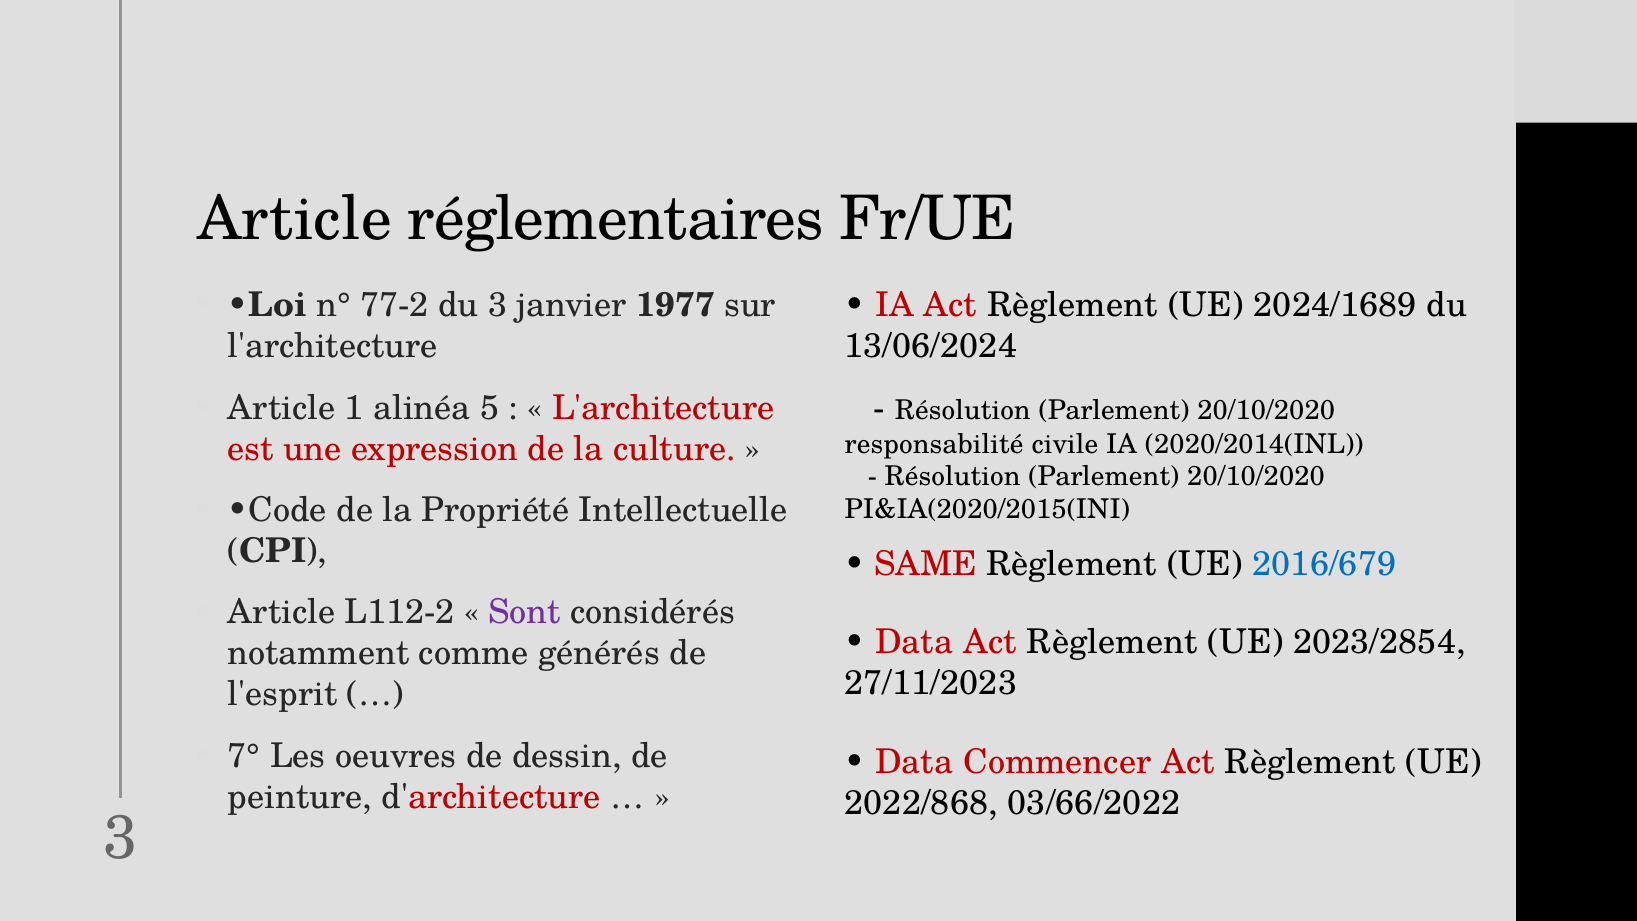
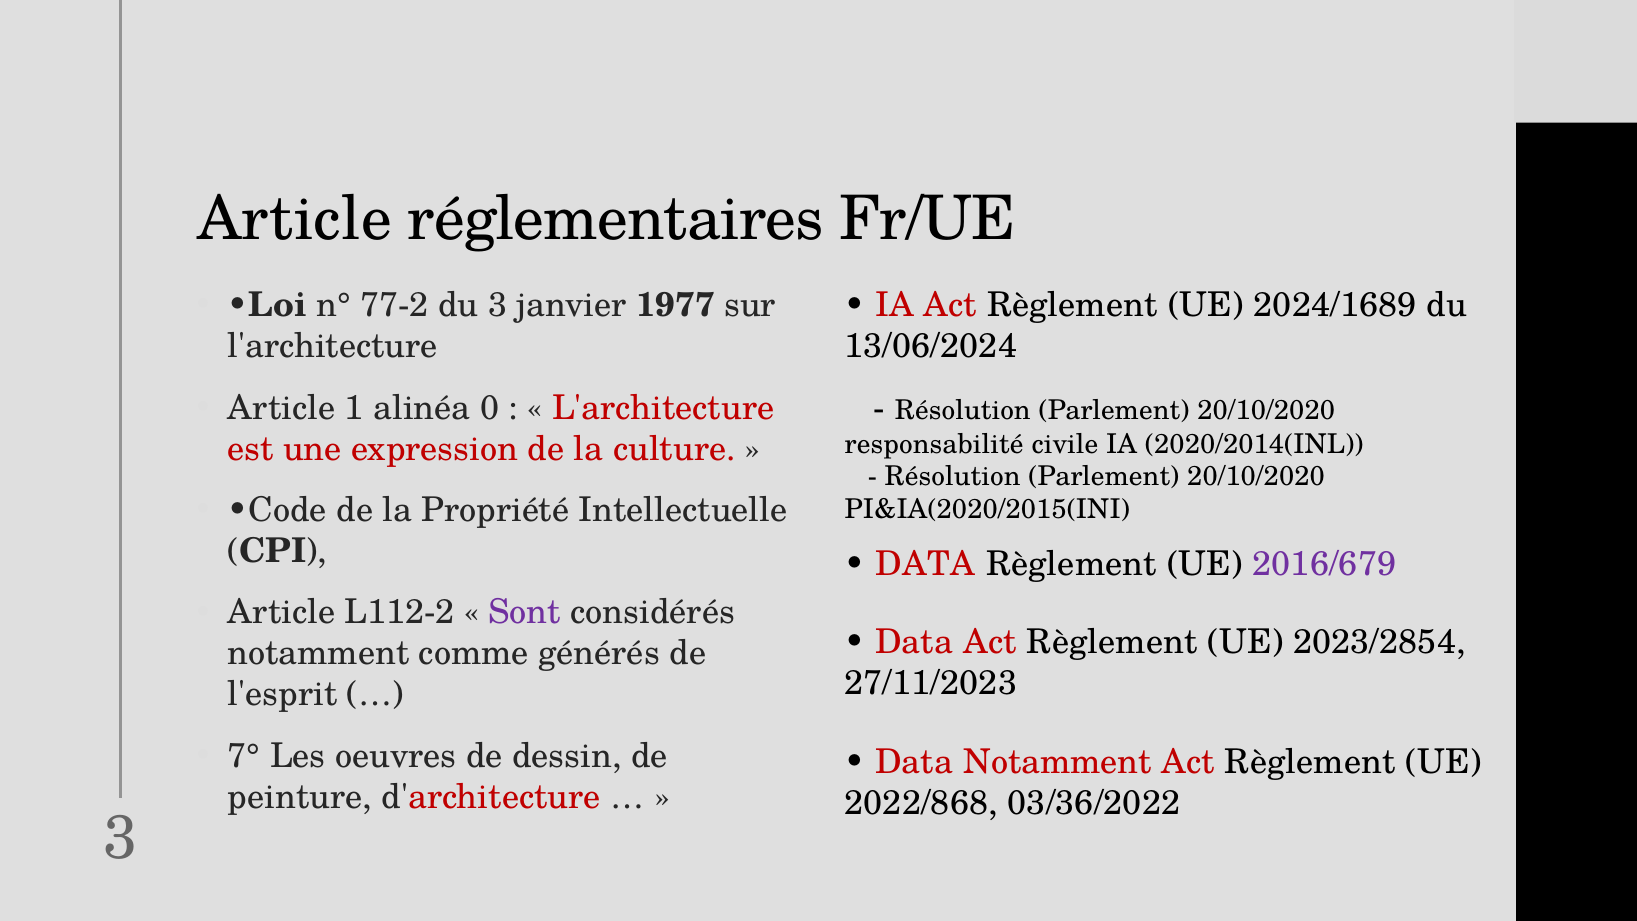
5: 5 -> 0 (490, 408)
SAME: SAME -> DATA (925, 564)
2016/679 colour: blue -> purple (1324, 564)
Data Commencer: Commencer -> Notamment (1057, 762)
03/66/2022: 03/66/2022 -> 03/36/2022 (1094, 803)
